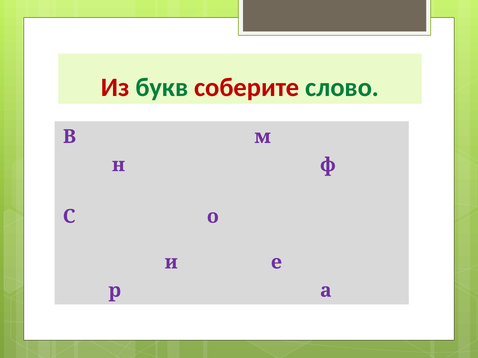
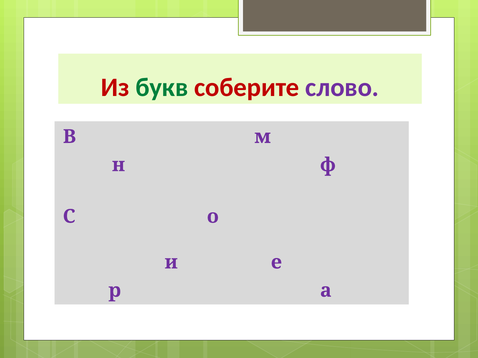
слово colour: green -> purple (342, 87)
